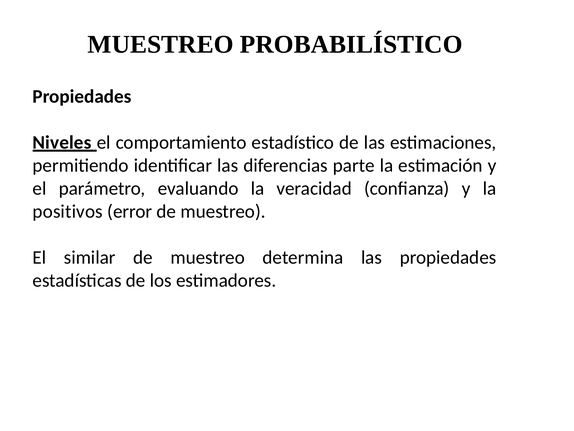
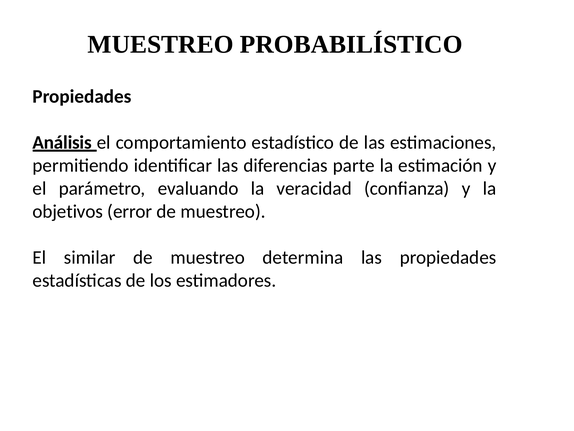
Niveles: Niveles -> Análisis (62, 142)
positivos: positivos -> objetivos (68, 211)
